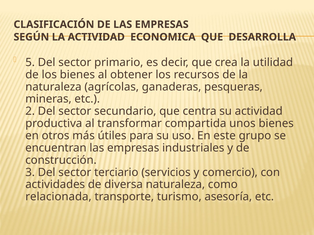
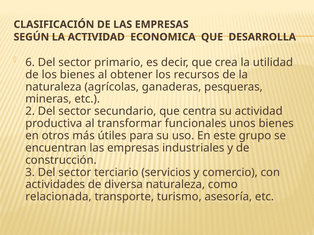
5: 5 -> 6 (30, 63)
compartida: compartida -> funcionales (196, 124)
